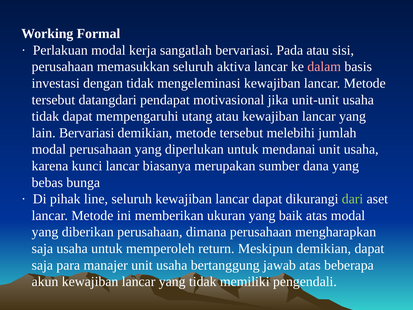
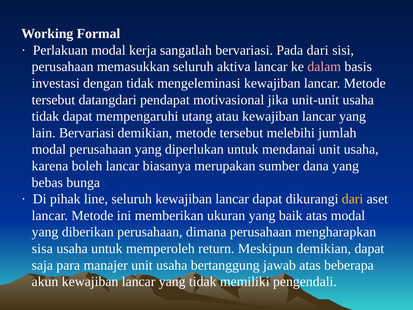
Pada atau: atau -> dari (318, 50)
kunci: kunci -> boleh (87, 166)
dari colour: light green -> yellow (352, 199)
saja: saja -> sisa (42, 248)
